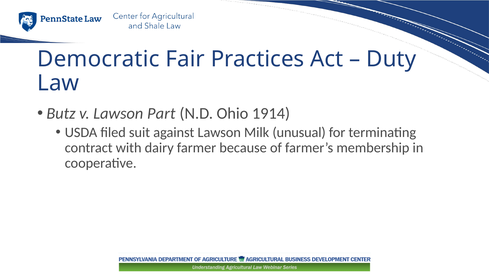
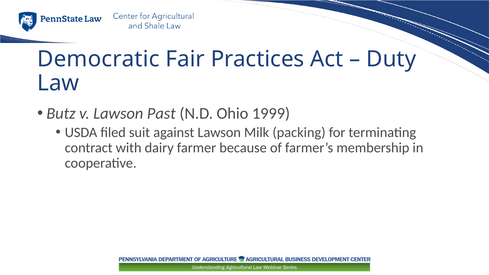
Part: Part -> Past (161, 113)
1914: 1914 -> 1999 (271, 113)
unusual: unusual -> packing (299, 132)
